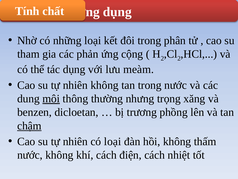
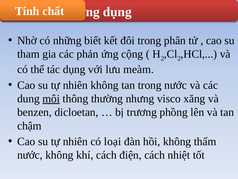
những loại: loại -> biết (93, 40)
trọng: trọng -> visco (169, 98)
chậm underline: present -> none (29, 125)
